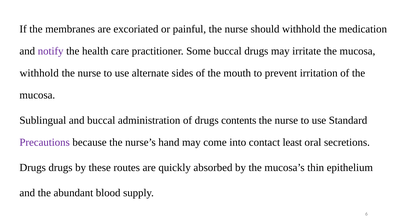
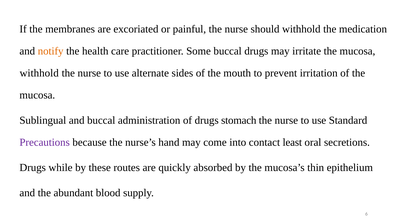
notify colour: purple -> orange (51, 51)
contents: contents -> stomach (239, 120)
Drugs drugs: drugs -> while (61, 167)
